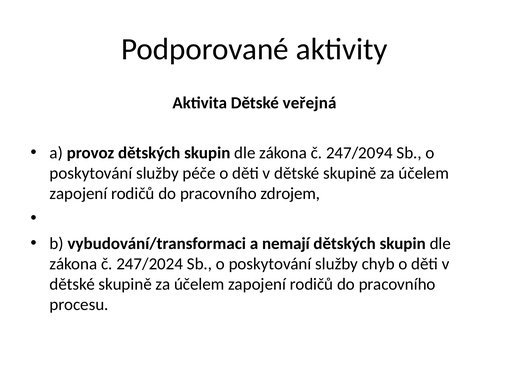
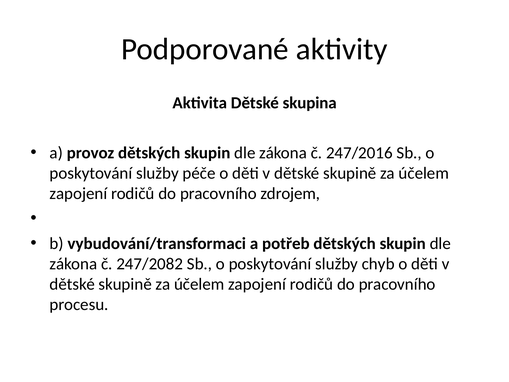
veřejná: veřejná -> skupina (310, 103)
247/2094: 247/2094 -> 247/2016 (359, 153)
nemají: nemají -> potřeb (286, 243)
247/2024: 247/2024 -> 247/2082 (150, 264)
